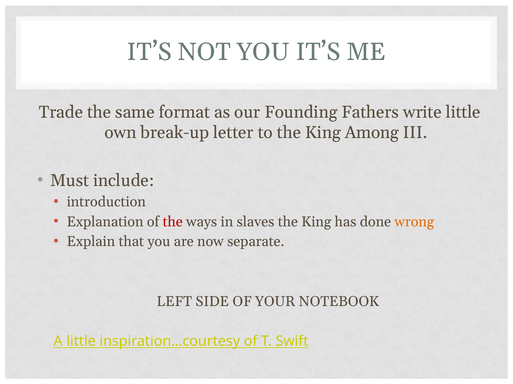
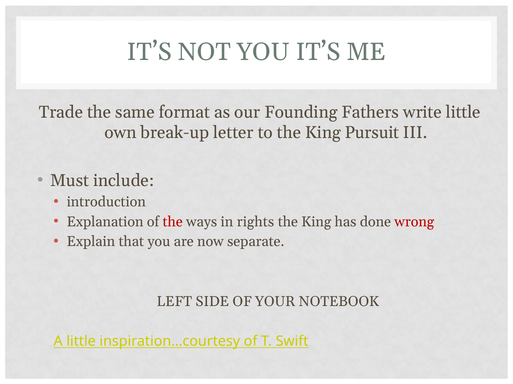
Among: Among -> Pursuit (372, 133)
slaves: slaves -> rights (255, 222)
wrong colour: orange -> red (414, 222)
